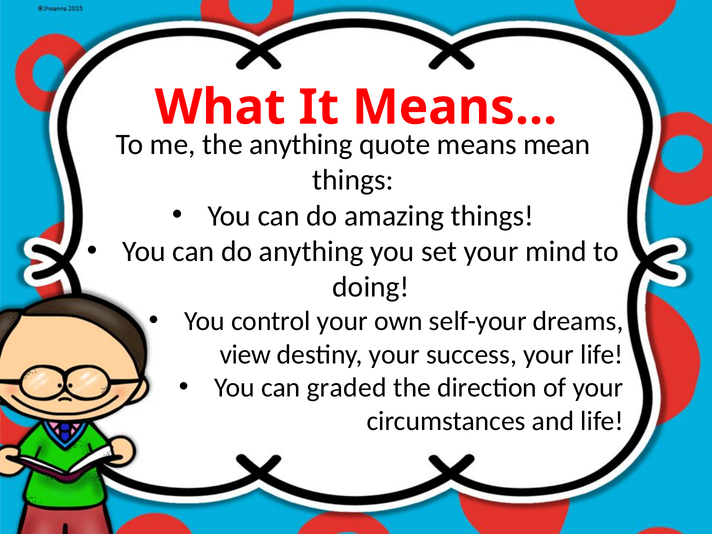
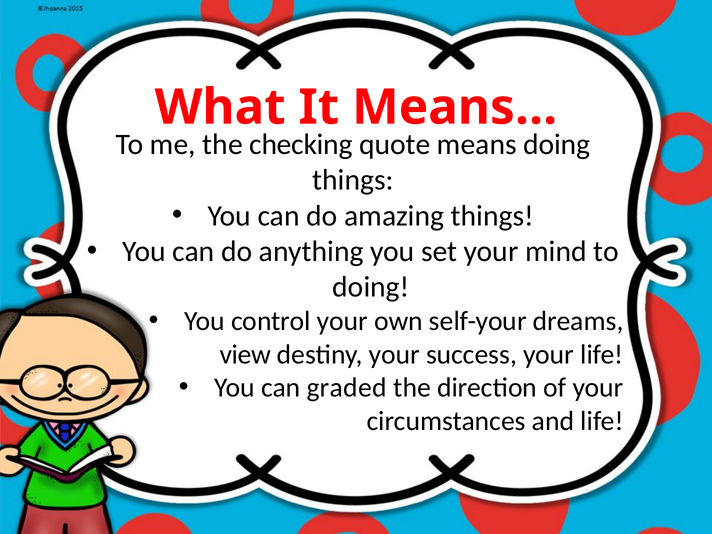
anything: anything -> checking (301, 145)
mean: mean -> doing (557, 145)
